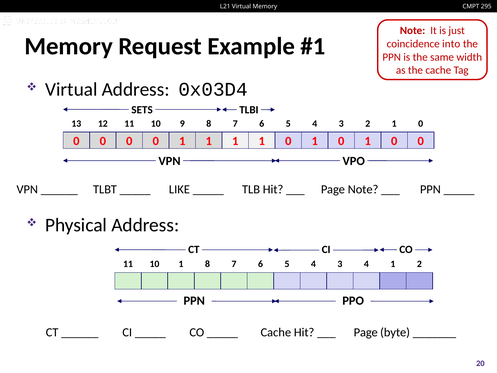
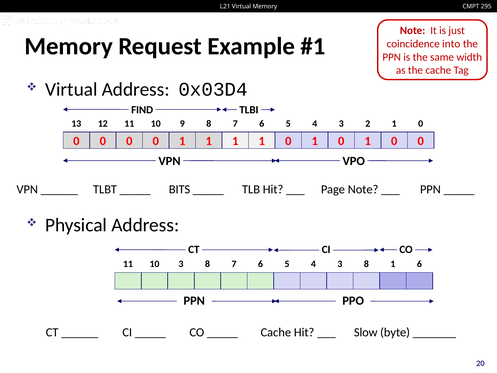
SETS: SETS -> FIND (142, 110)
LIKE: LIKE -> BITS (180, 189)
11 10 1: 1 -> 3 (181, 264)
4 3 4: 4 -> 8 (366, 264)
2: 2 -> 6 (419, 264)
Page: Page -> Slow (366, 332)
